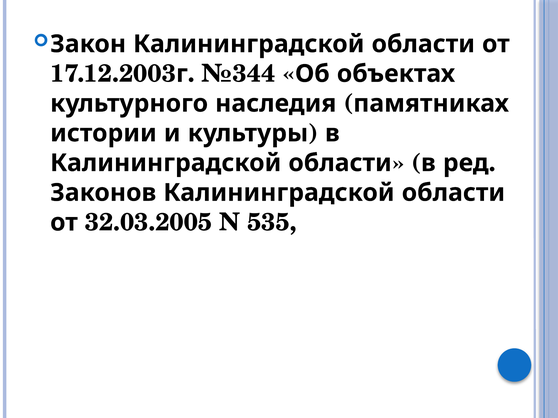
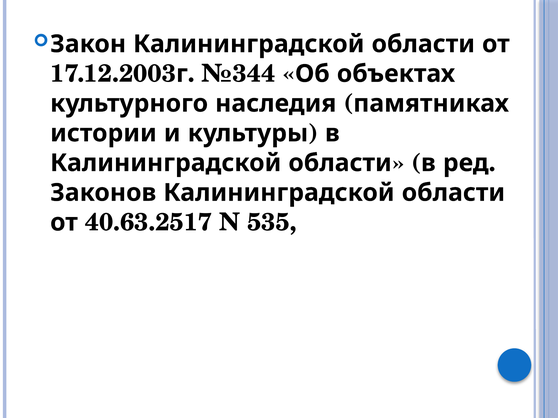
32.03.2005: 32.03.2005 -> 40.63.2517 (149, 223)
